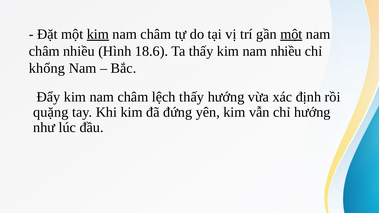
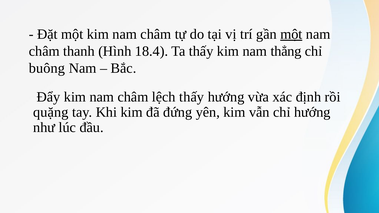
kim underline: present -> none (98, 34)
châm nhiều: nhiều -> thanh (79, 51)
18.6: 18.6 -> 18.4 (152, 51)
nam nhiều: nhiều -> thẳng (286, 51)
khổng: khổng -> buông (47, 68)
